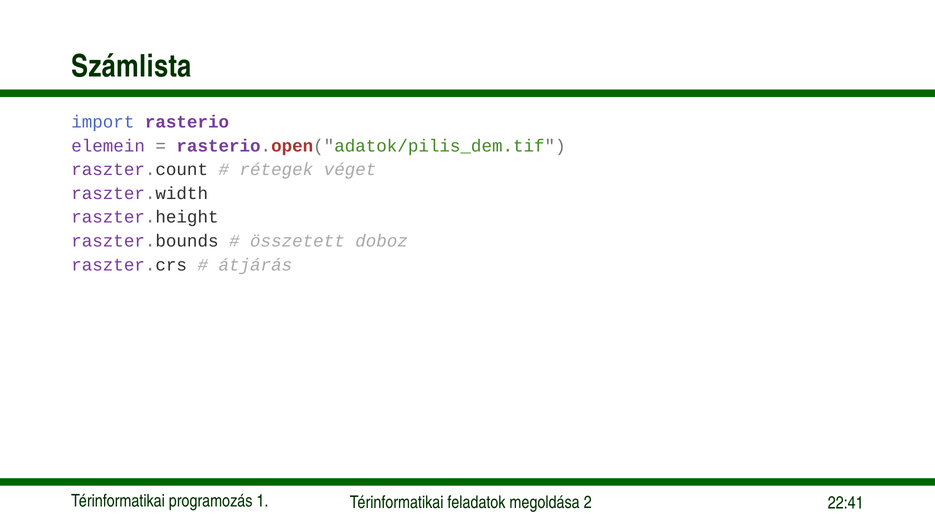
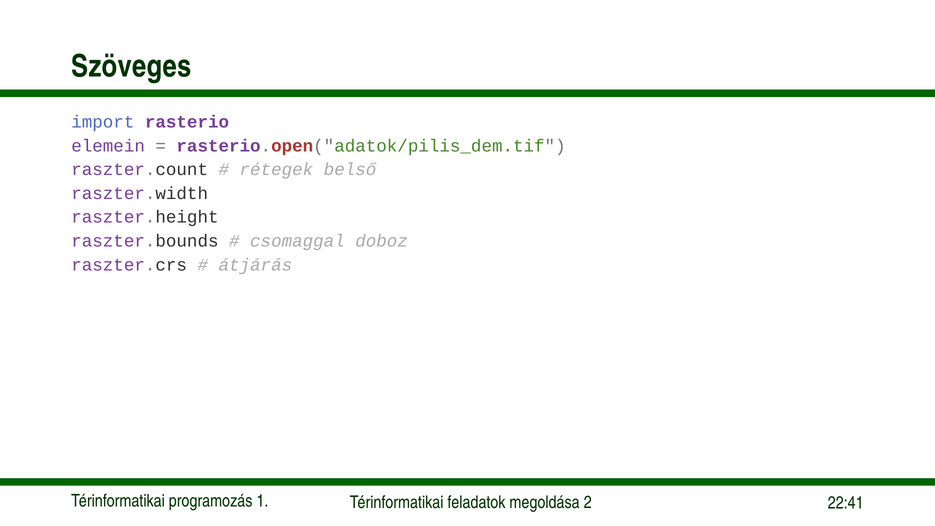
Számlista: Számlista -> Szöveges (131, 66)
véget: véget -> belső (350, 170)
összetett: összetett -> csomaggal (297, 241)
